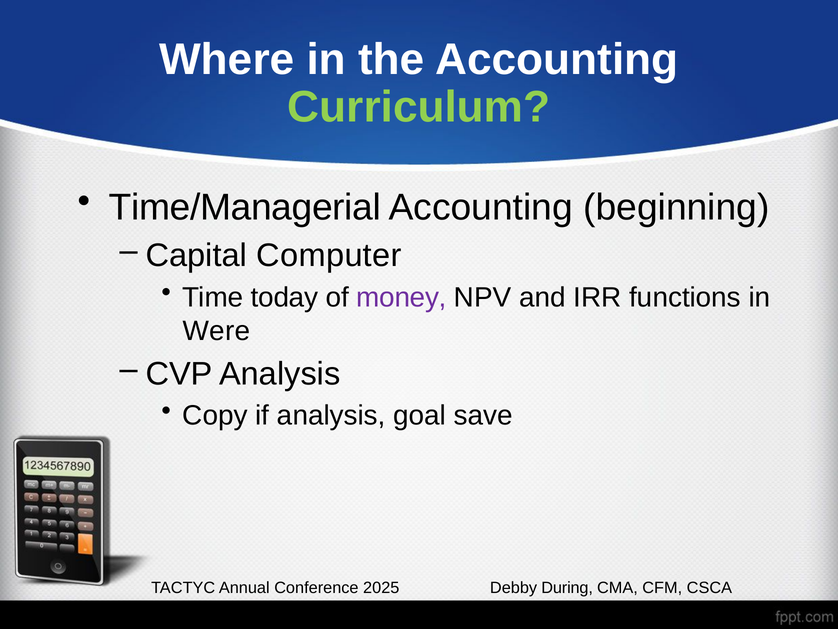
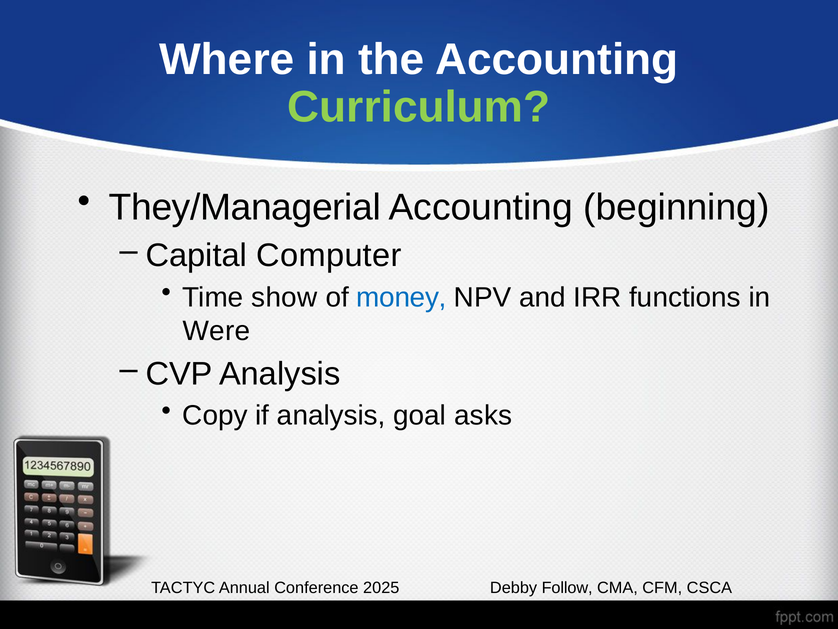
Time/Managerial: Time/Managerial -> They/Managerial (245, 207)
today: today -> show (284, 297)
money colour: purple -> blue (402, 297)
save: save -> asks (483, 415)
During: During -> Follow (567, 587)
